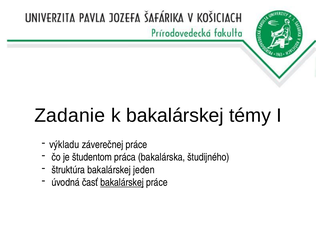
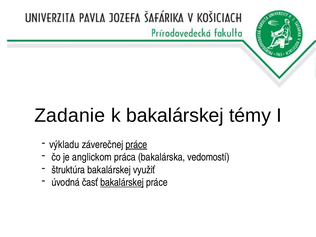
práce underline: none -> present (136, 145)
študentom: študentom -> anglickom (92, 157)
študijného: študijného -> vedomostí (208, 157)
jeden: jeden -> využiť (144, 170)
